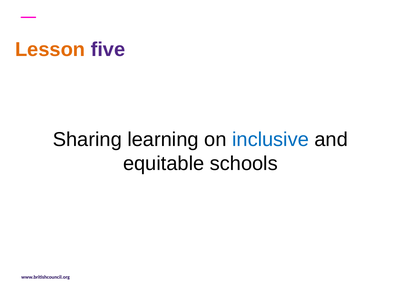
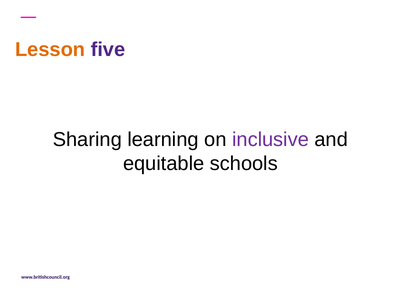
inclusive colour: blue -> purple (271, 139)
